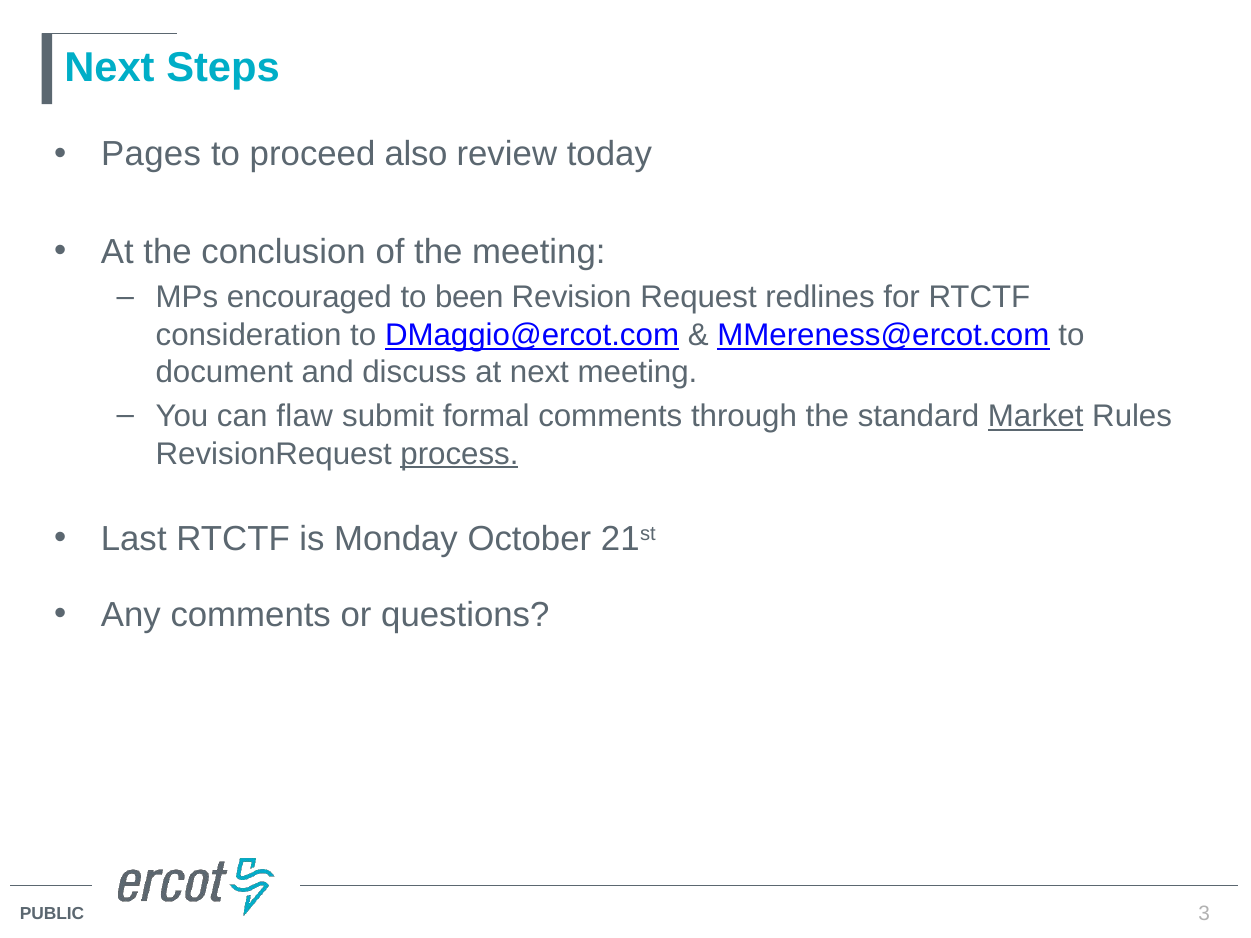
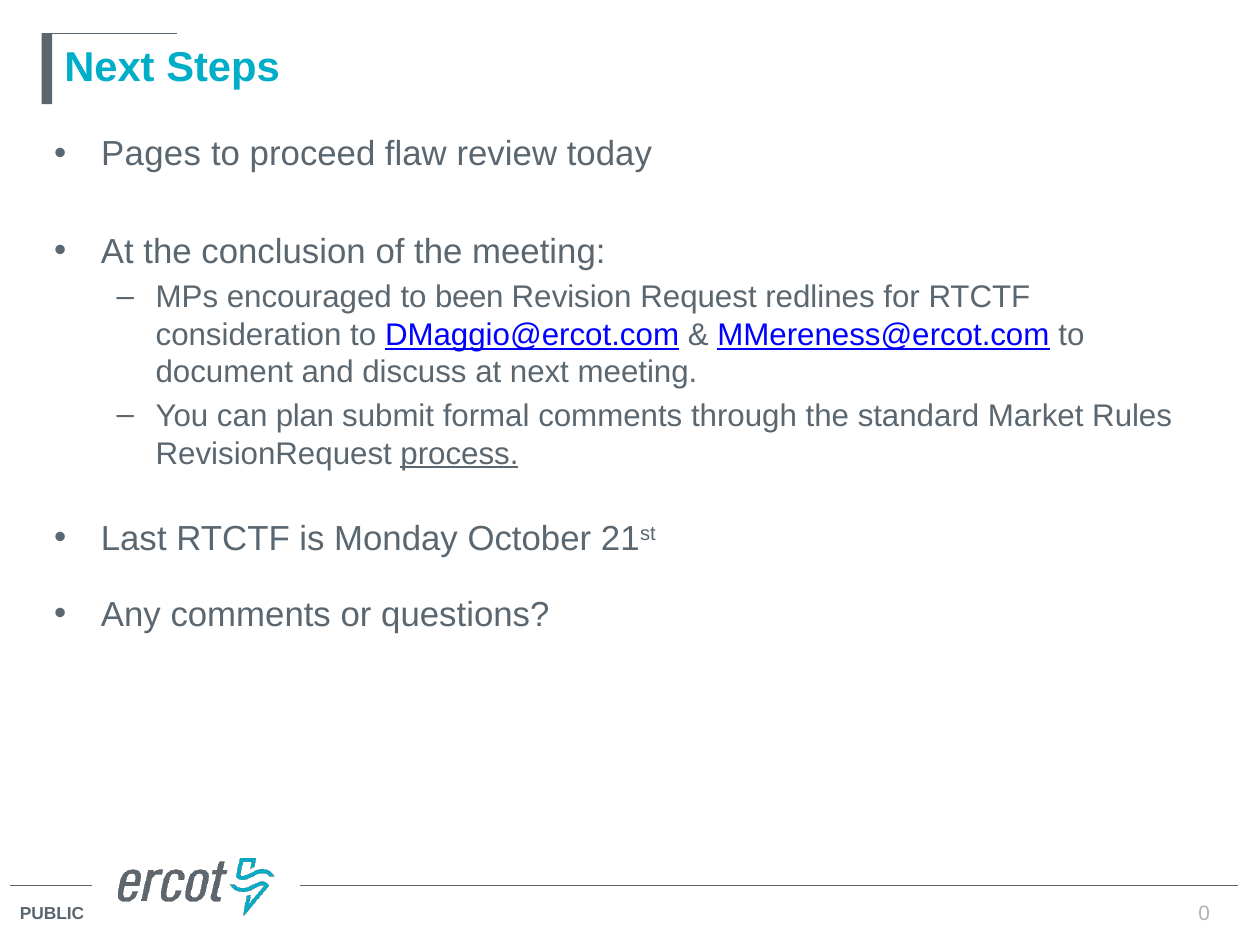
also: also -> flaw (416, 155)
flaw: flaw -> plan (305, 416)
Market underline: present -> none (1036, 416)
3: 3 -> 0 (1204, 914)
